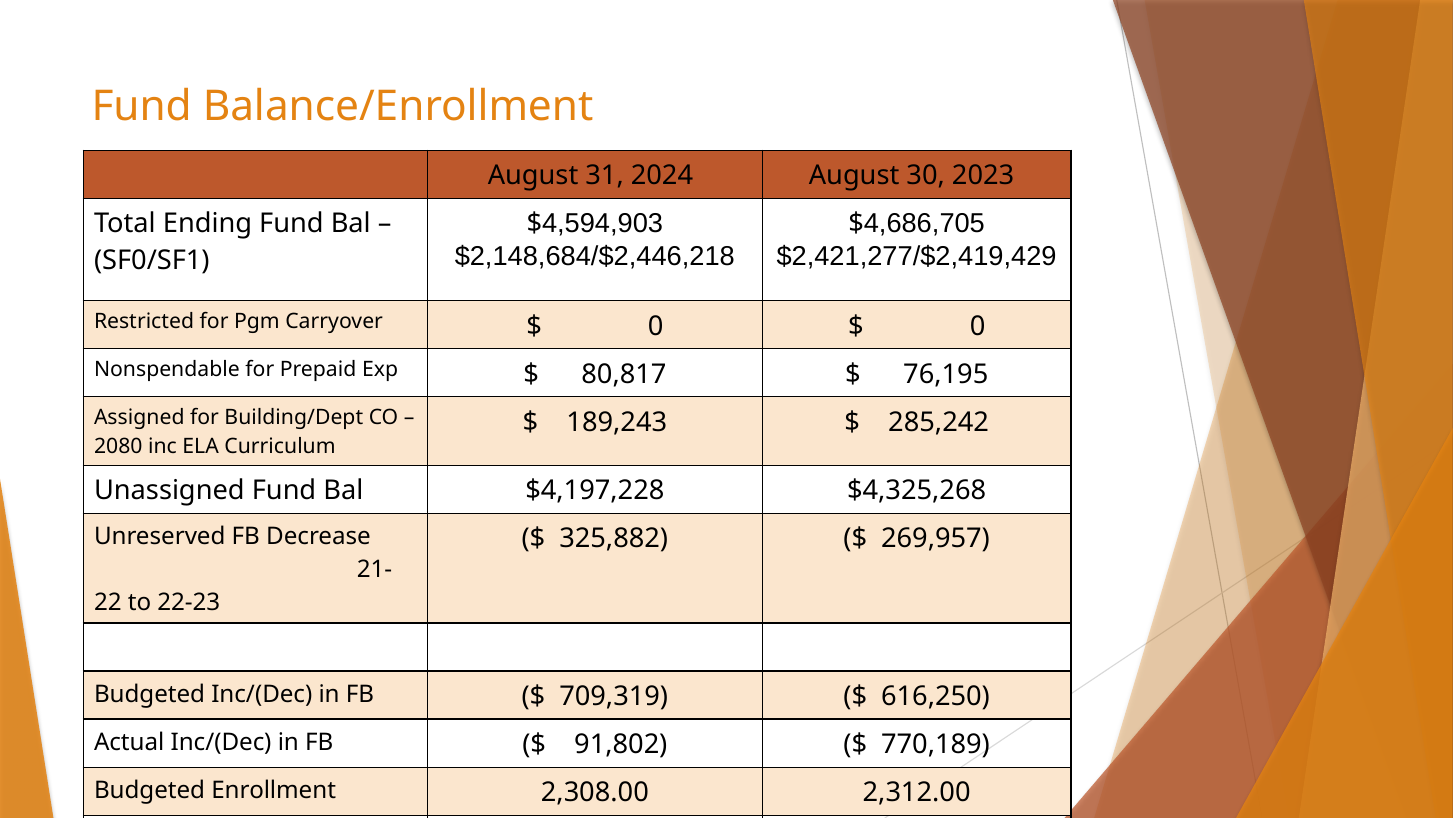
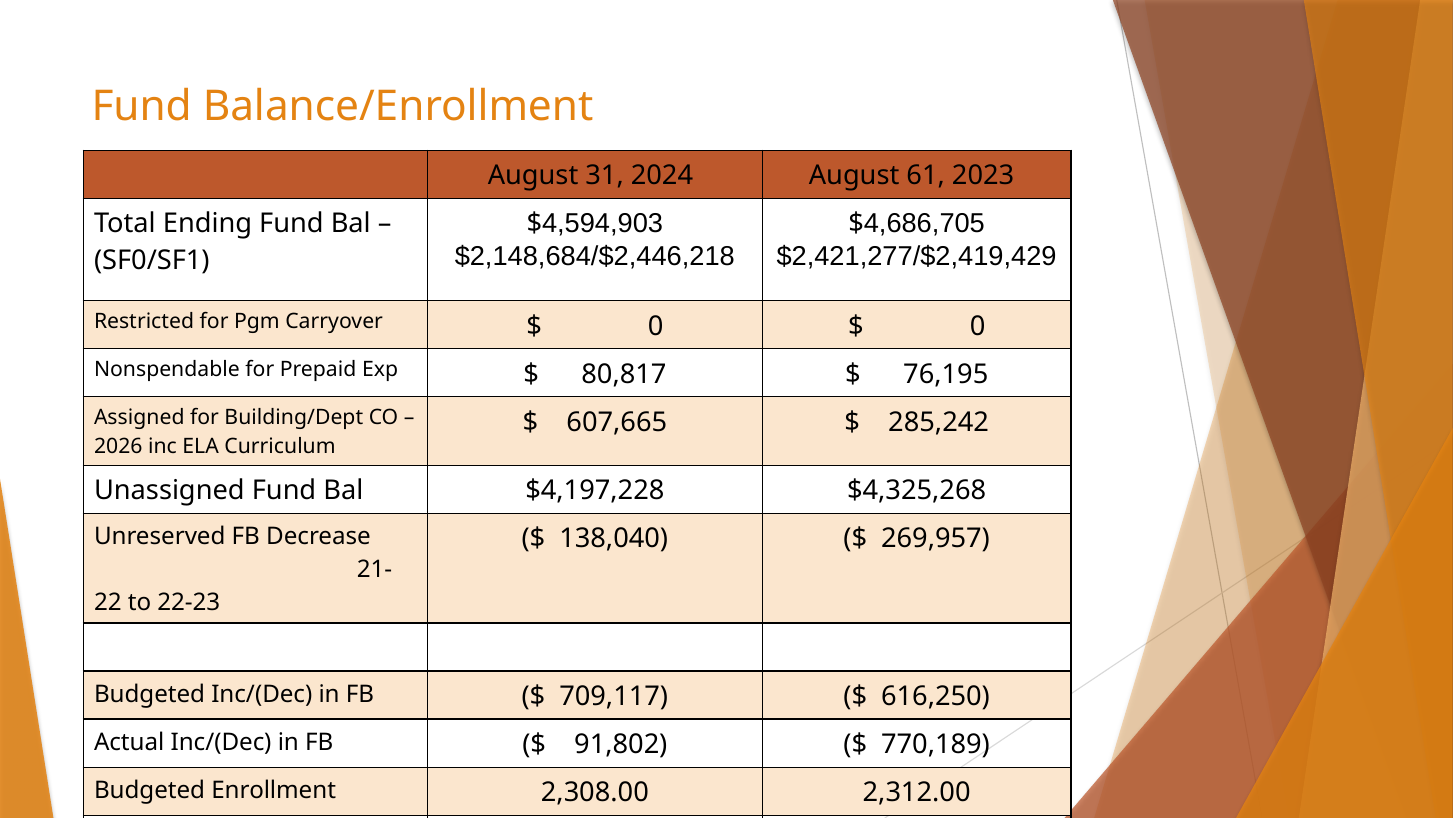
30: 30 -> 61 (926, 176)
189,243: 189,243 -> 607,665 (617, 422)
2080: 2080 -> 2026 (118, 446)
325,882: 325,882 -> 138,040 (614, 538)
709,319: 709,319 -> 709,117 (614, 696)
